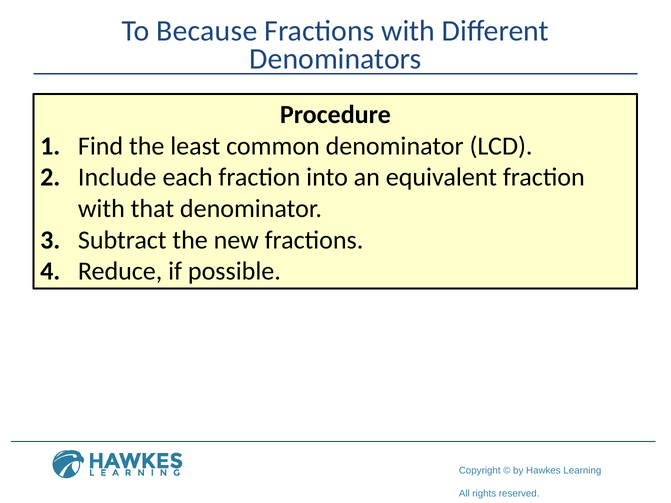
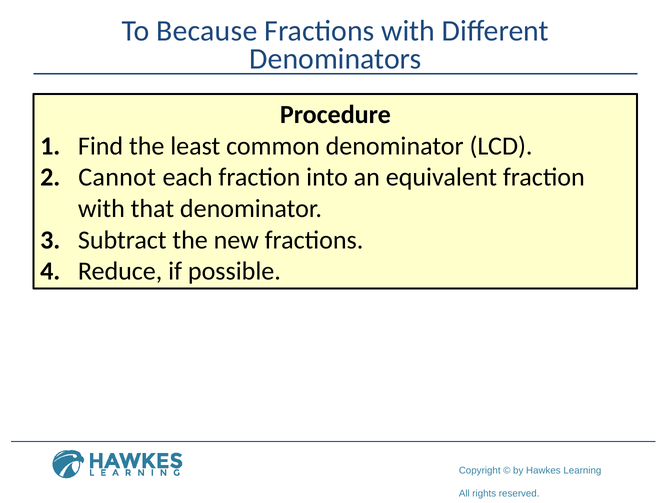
Include: Include -> Cannot (117, 177)
